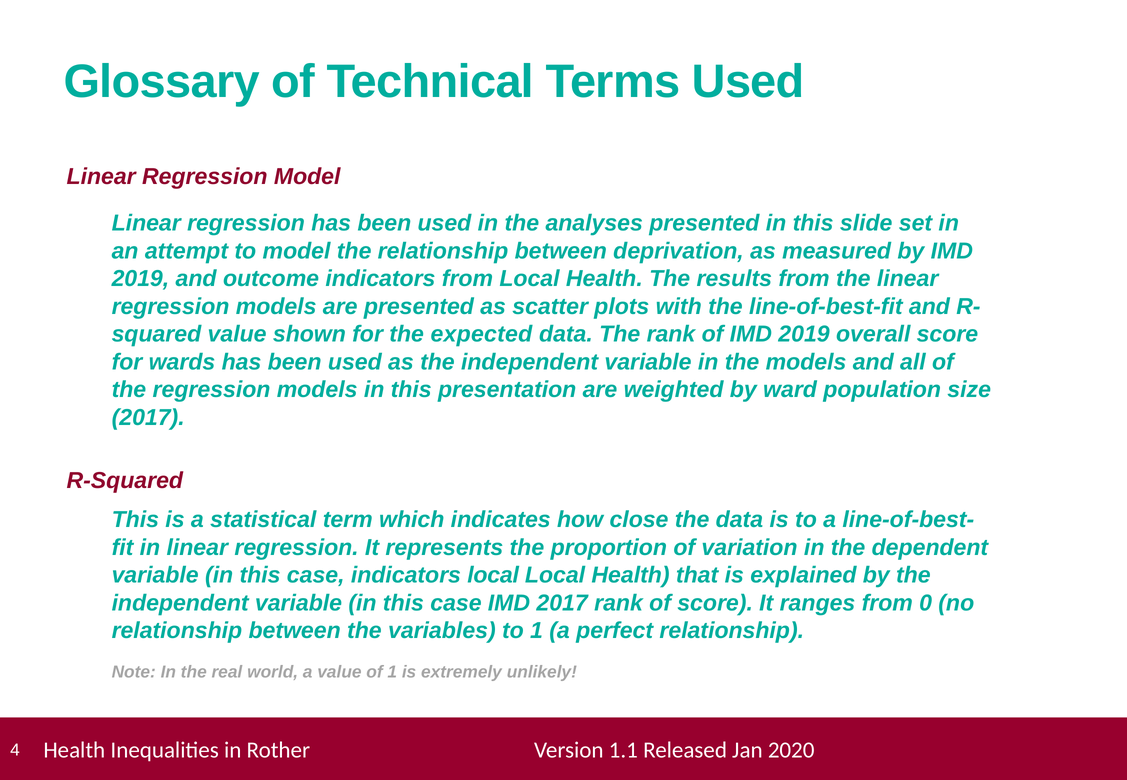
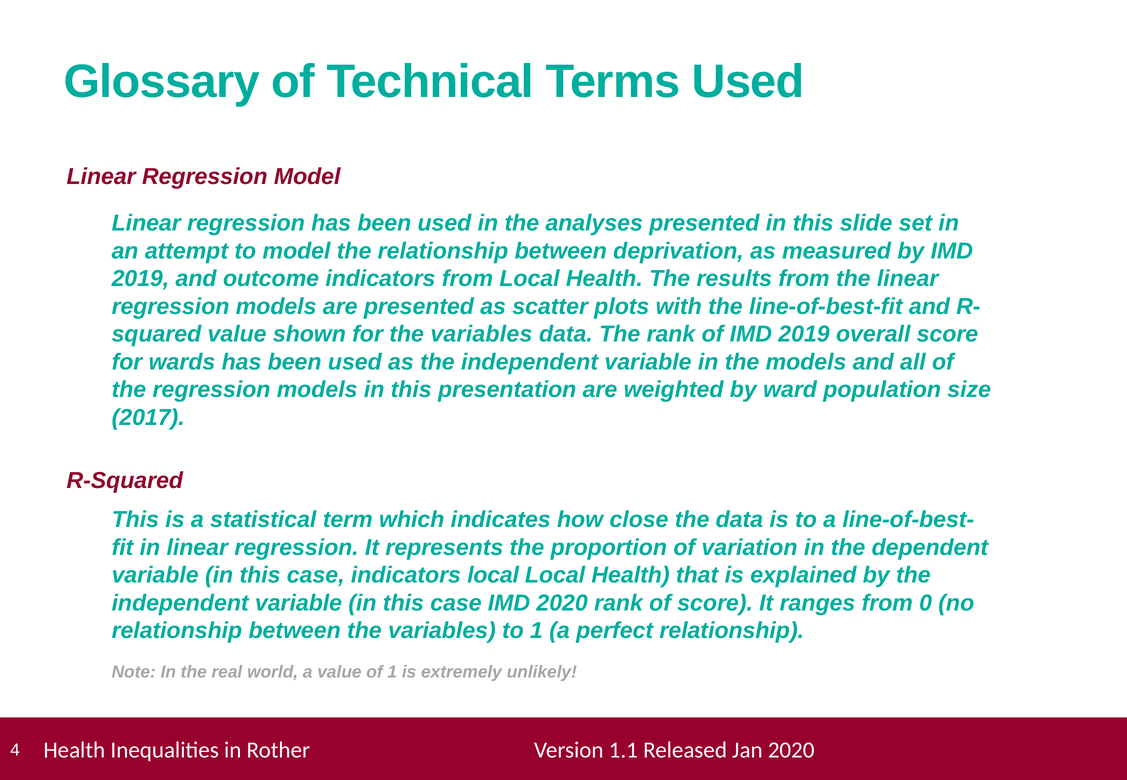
for the expected: expected -> variables (481, 334)
IMD 2017: 2017 -> 2020 (562, 603)
